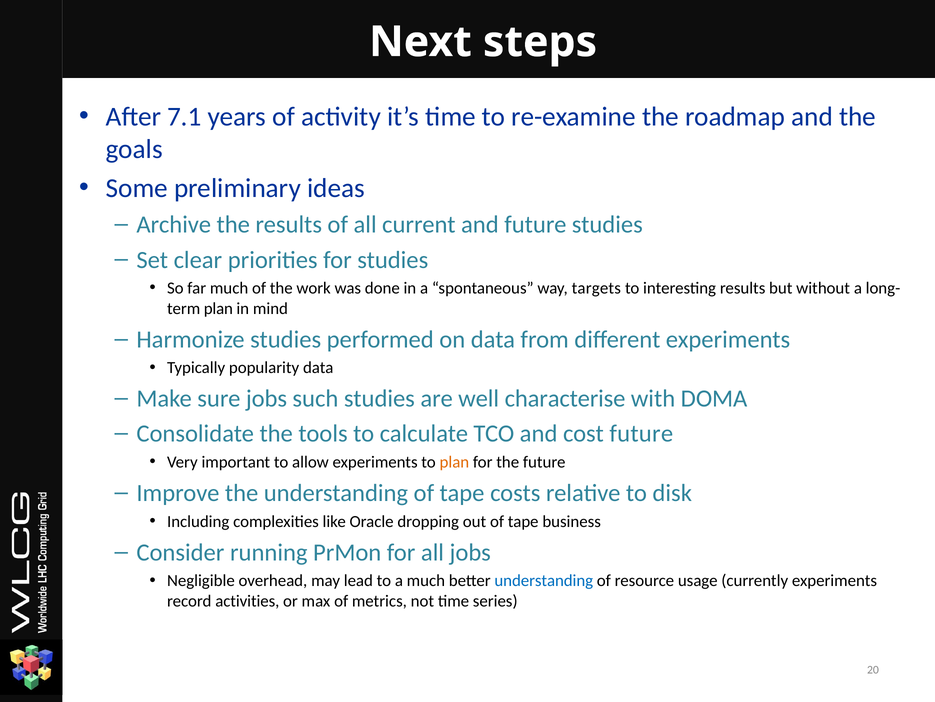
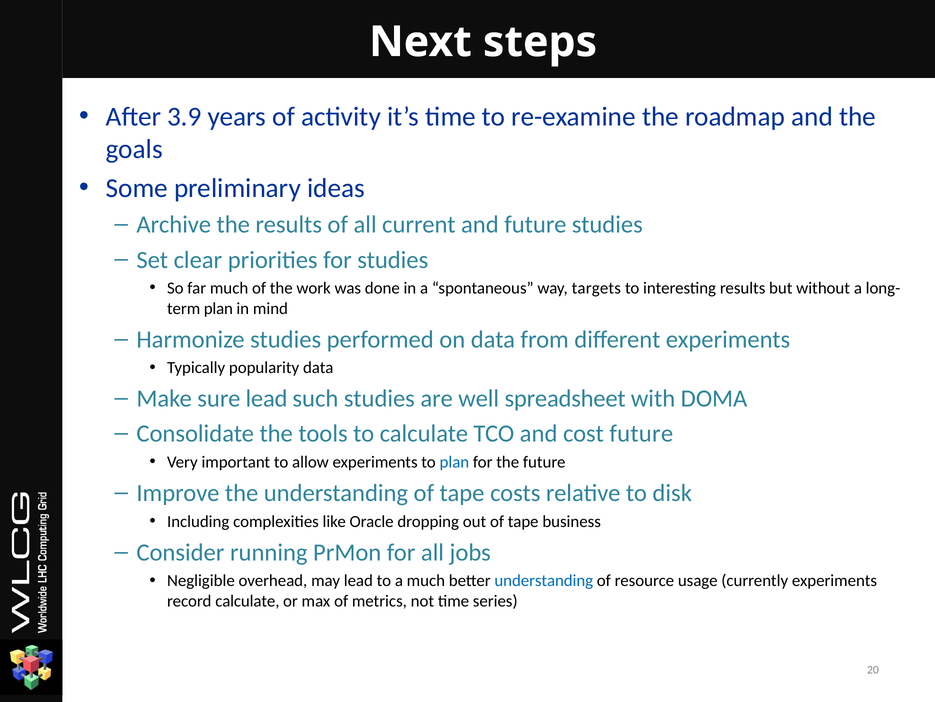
7.1: 7.1 -> 3.9 (184, 116)
sure jobs: jobs -> lead (267, 398)
characterise: characterise -> spreadsheet (565, 398)
plan colour: orange -> blue (454, 462)
record activities: activities -> calculate (247, 600)
